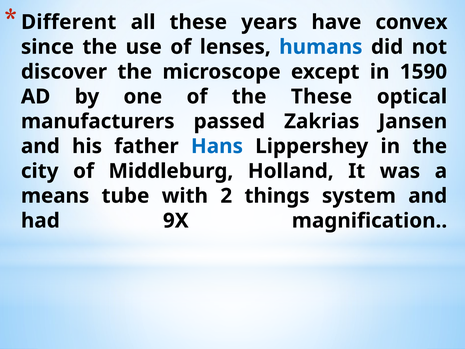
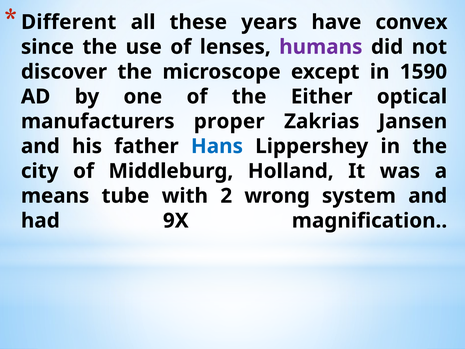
humans colour: blue -> purple (321, 47)
the These: These -> Either (322, 97)
passed: passed -> proper (229, 121)
things: things -> wrong (277, 196)
